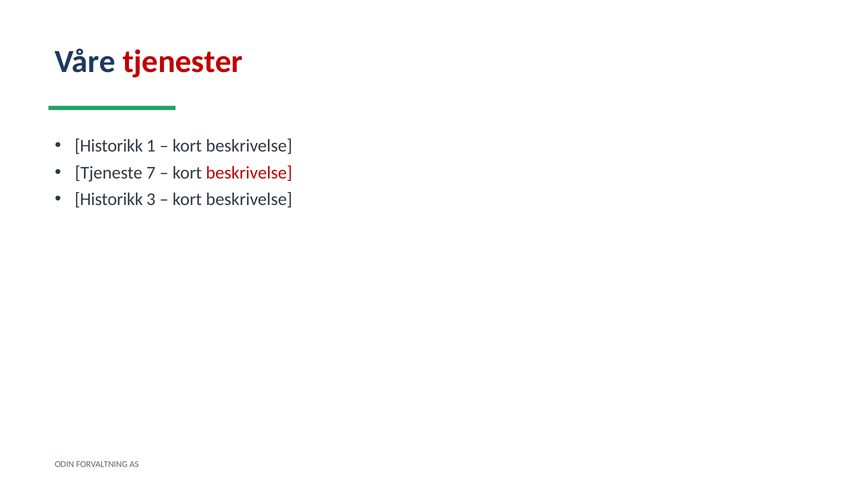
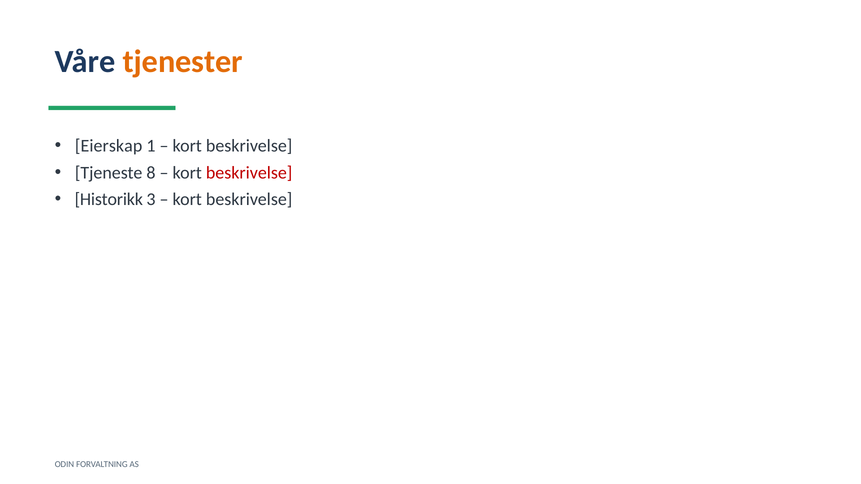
tjenester colour: red -> orange (183, 61)
Historikk: Historikk -> Eierskap (109, 146)
7: 7 -> 8 (151, 173)
